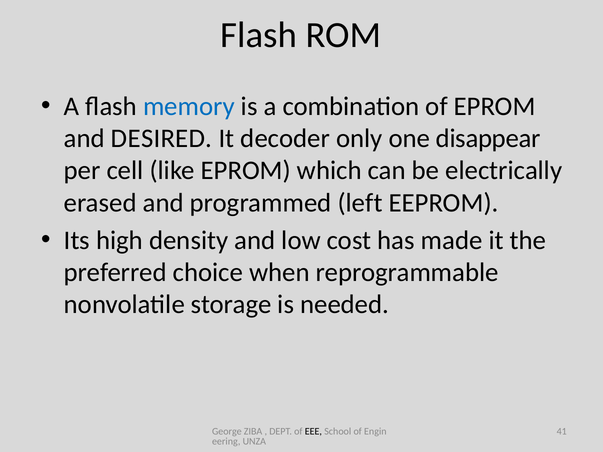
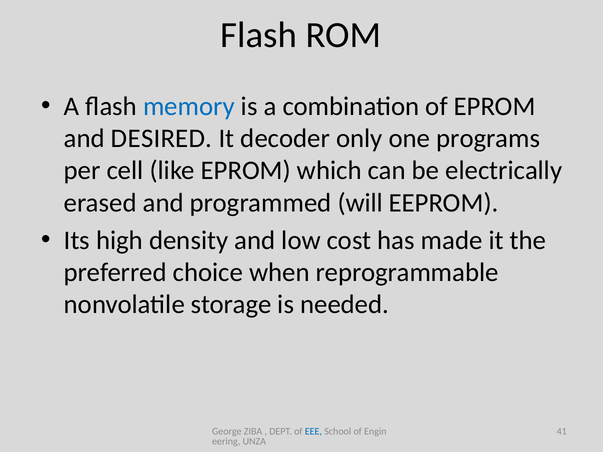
disappear: disappear -> programs (488, 139)
left: left -> will (360, 203)
EEE colour: black -> blue (313, 432)
